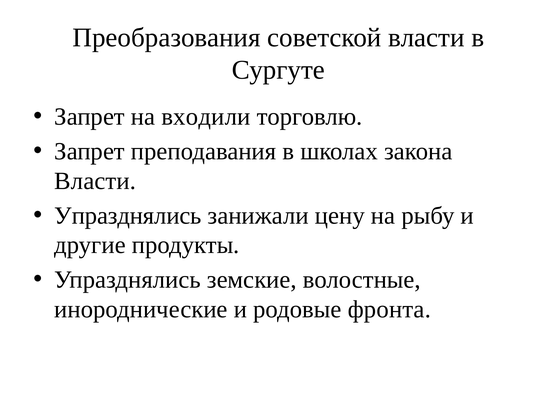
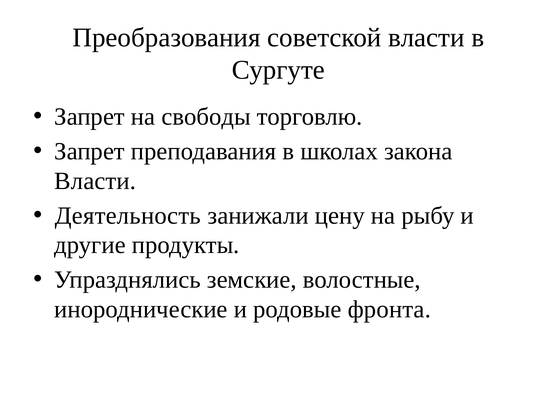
входили: входили -> свободы (206, 117)
Упразднялись: Упразднялись -> Деятельность (128, 216)
